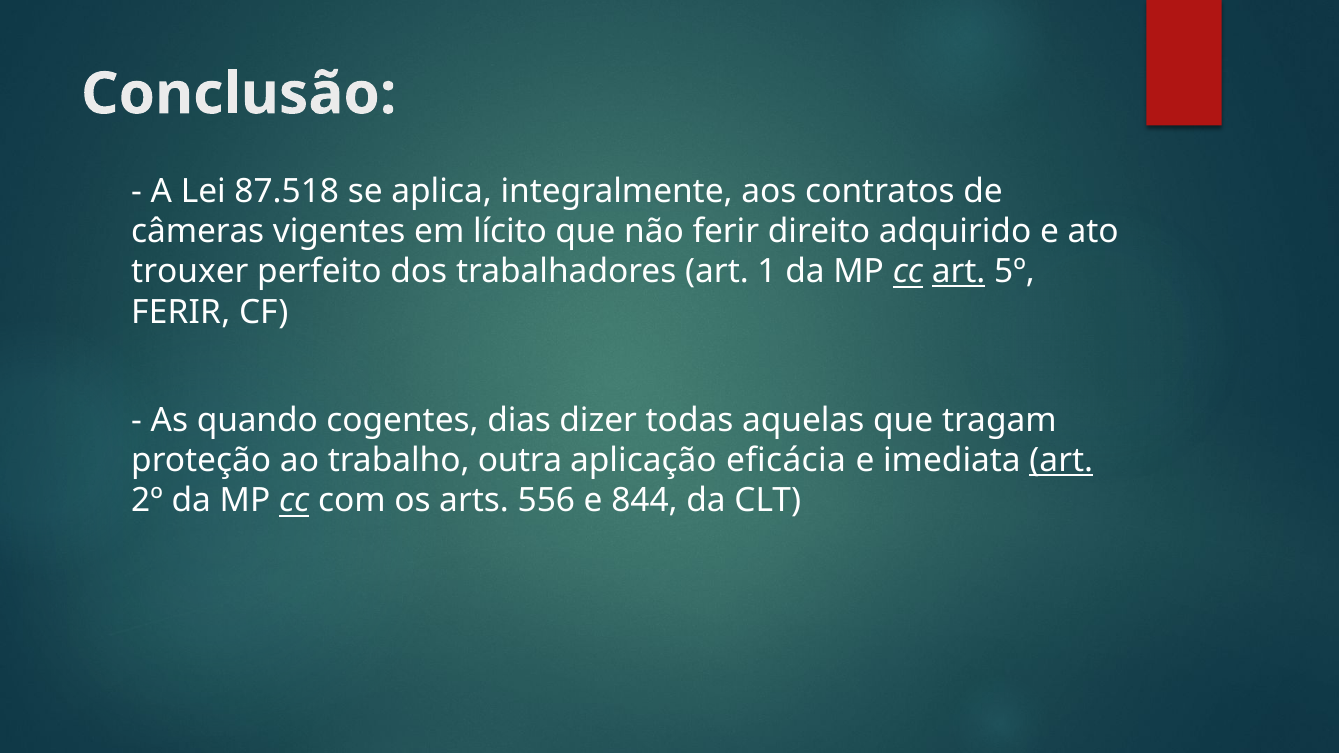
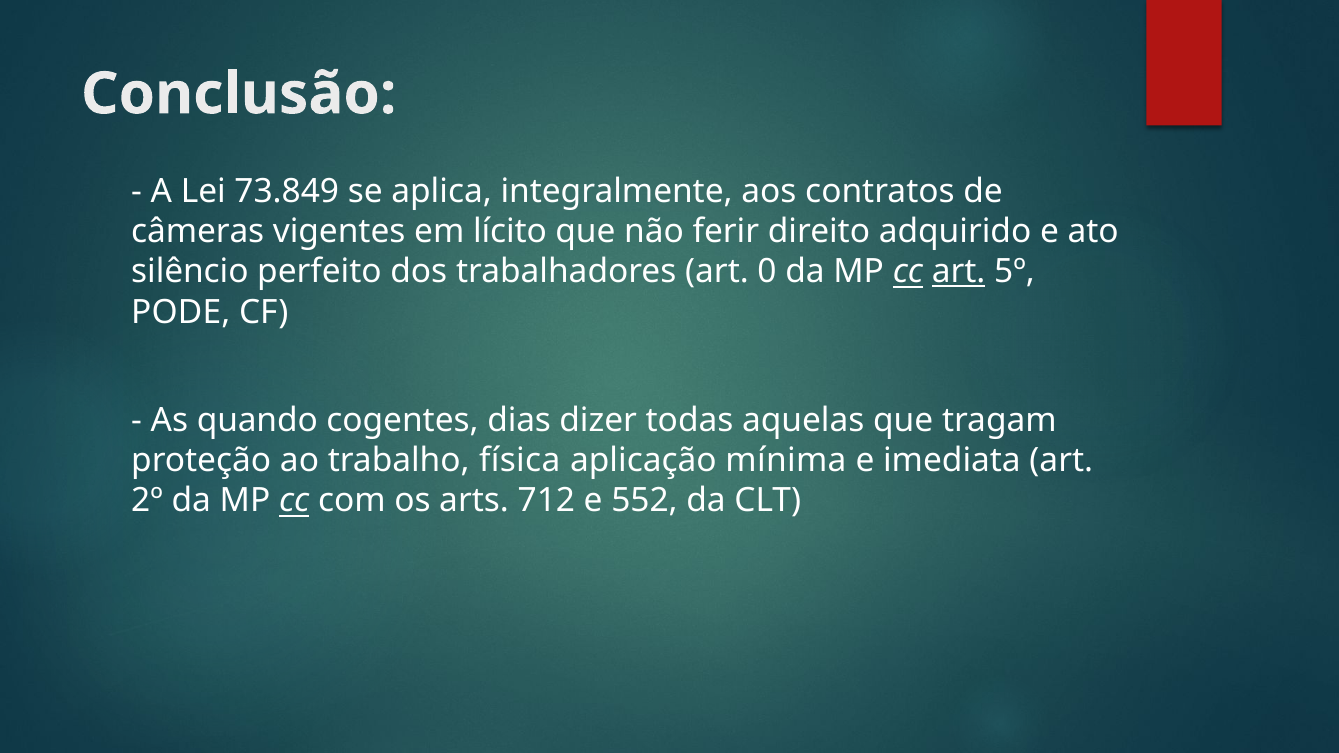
87.518: 87.518 -> 73.849 (287, 192)
trouxer: trouxer -> silêncio (190, 272)
1: 1 -> 0 (767, 272)
FERIR: FERIR -> PODE (181, 312)
outra: outra -> física (520, 461)
eficácia: eficácia -> mínima (786, 461)
art underline: present -> none (1061, 461)
556: 556 -> 712 (546, 501)
844: 844 -> 552 (644, 501)
